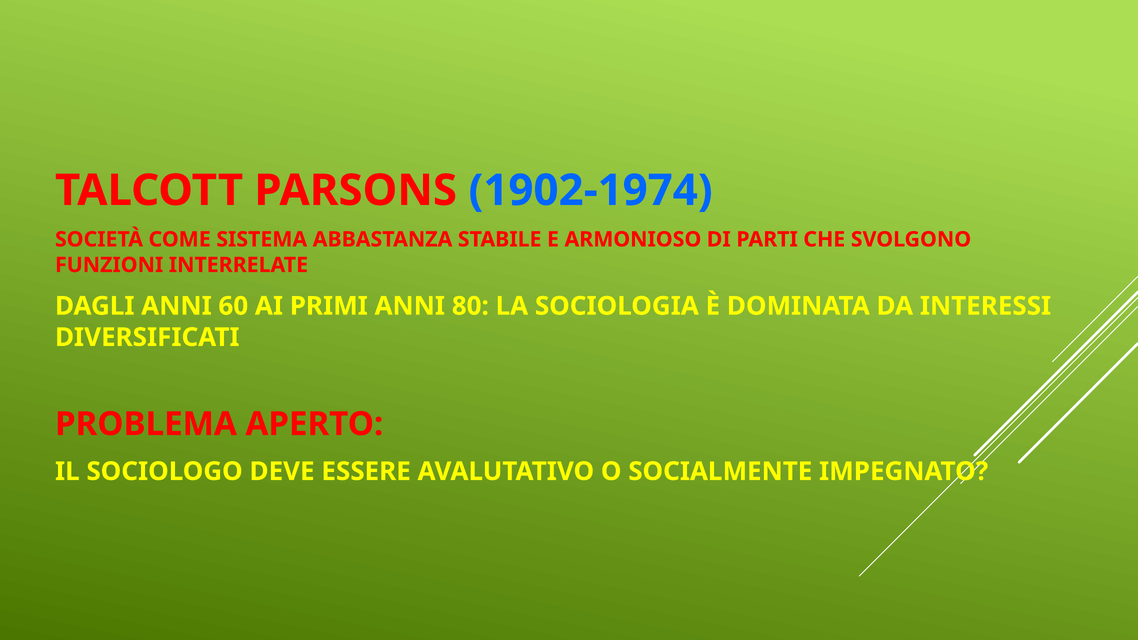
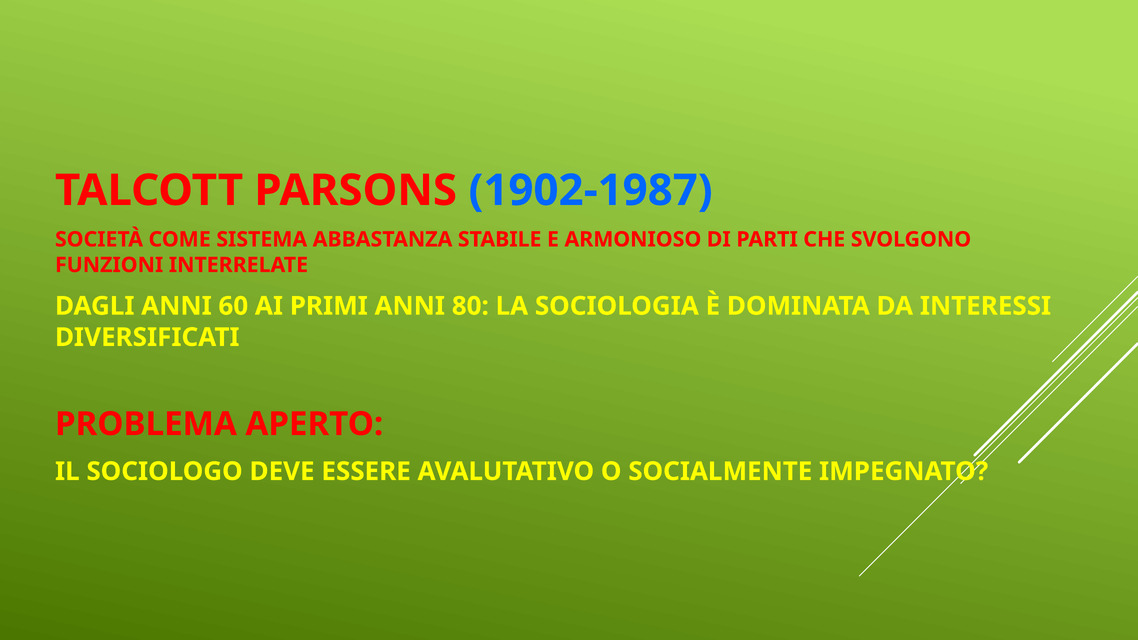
1902-1974: 1902-1974 -> 1902-1987 (591, 191)
